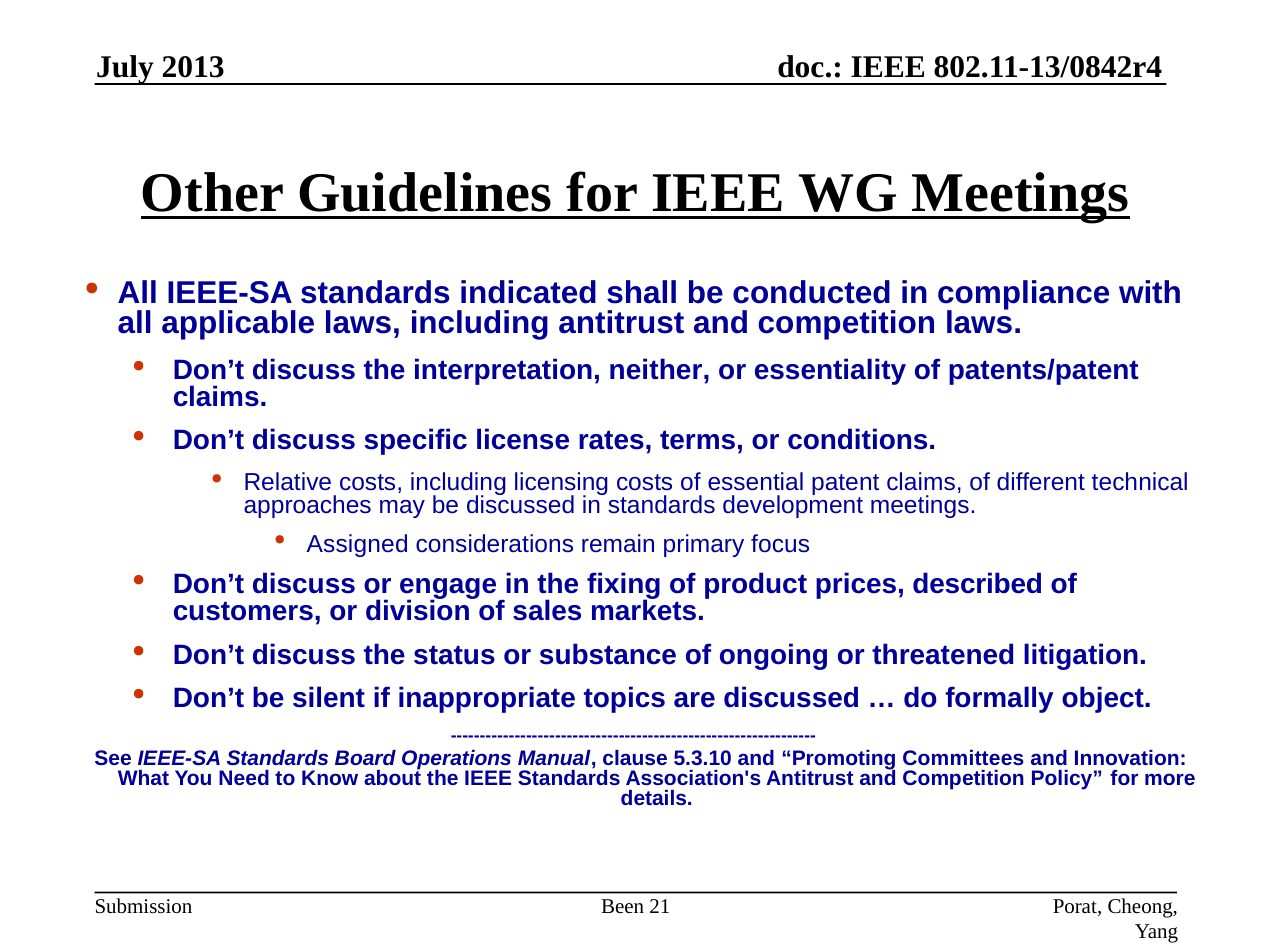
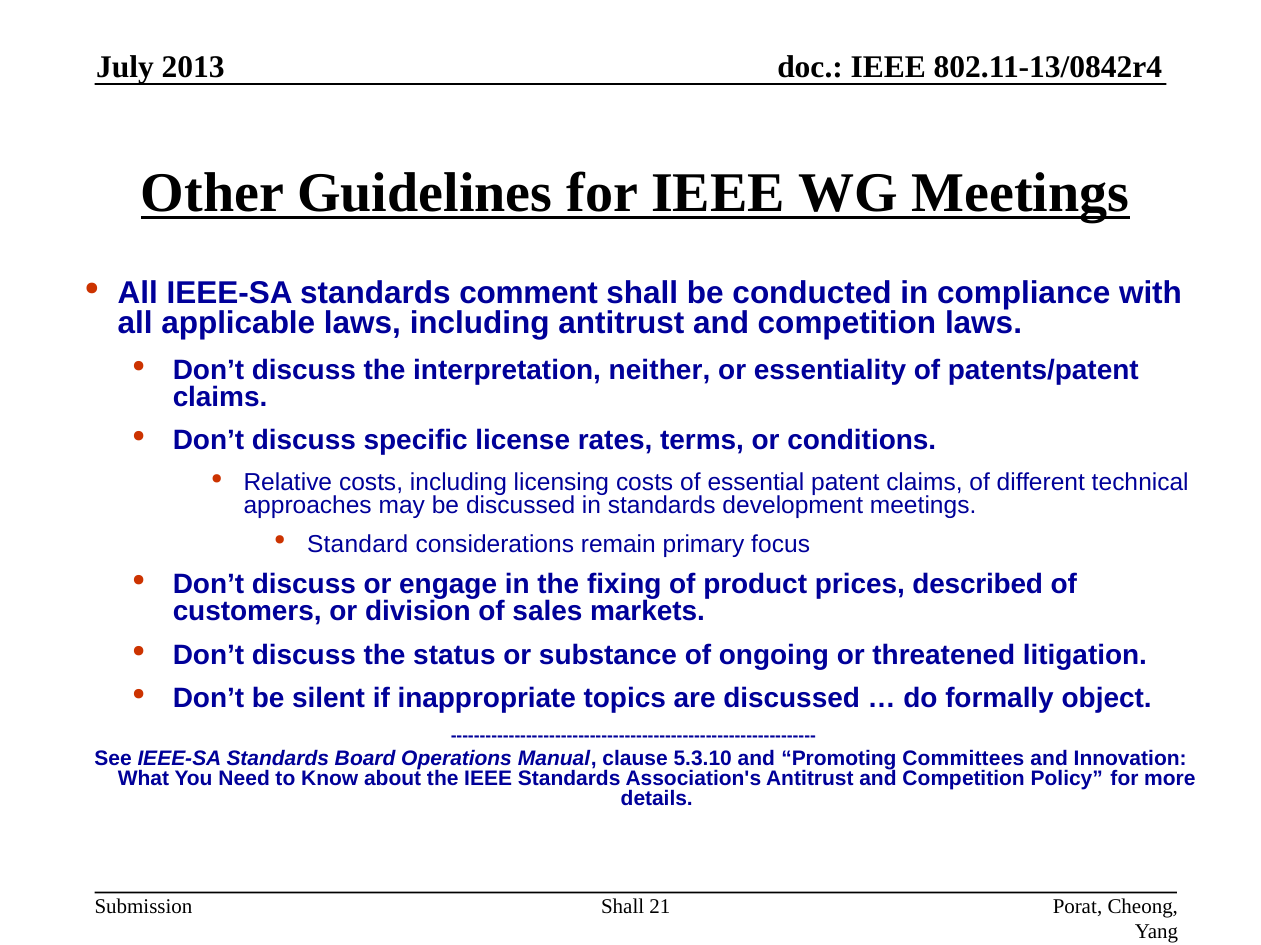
indicated: indicated -> comment (529, 293)
Assigned: Assigned -> Standard (358, 544)
Been: Been -> Shall (623, 907)
